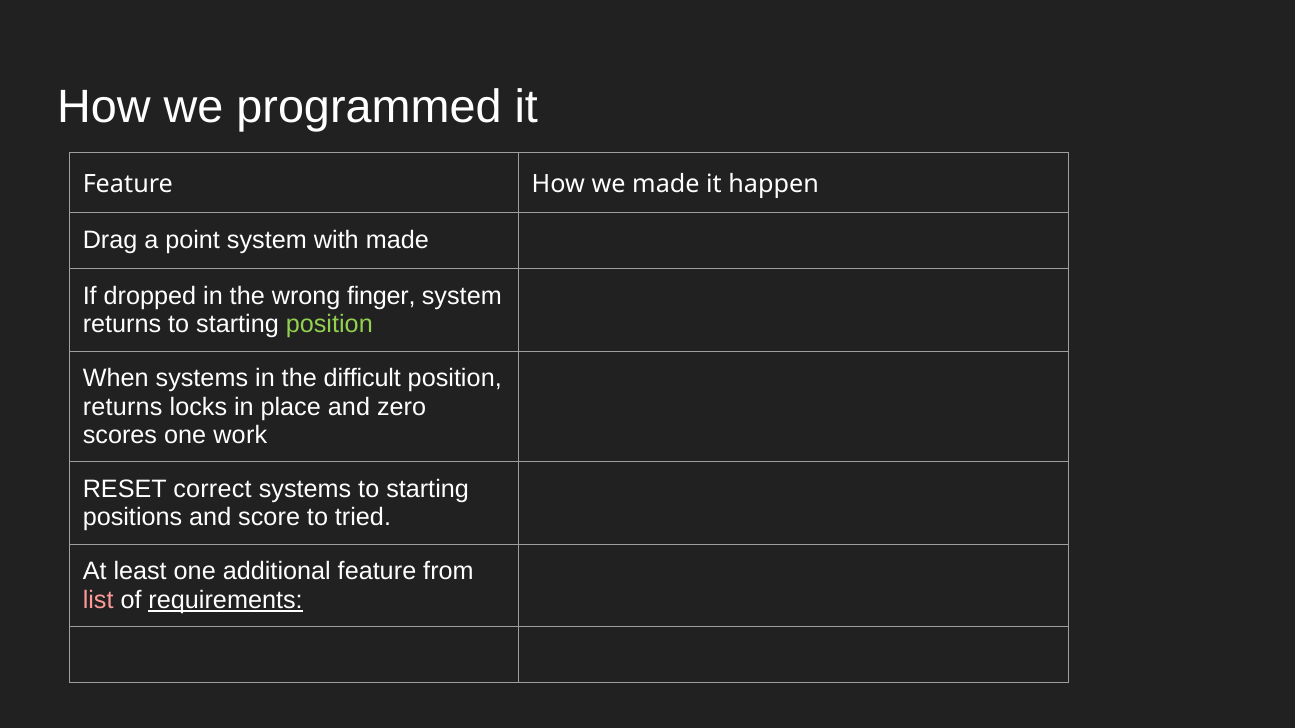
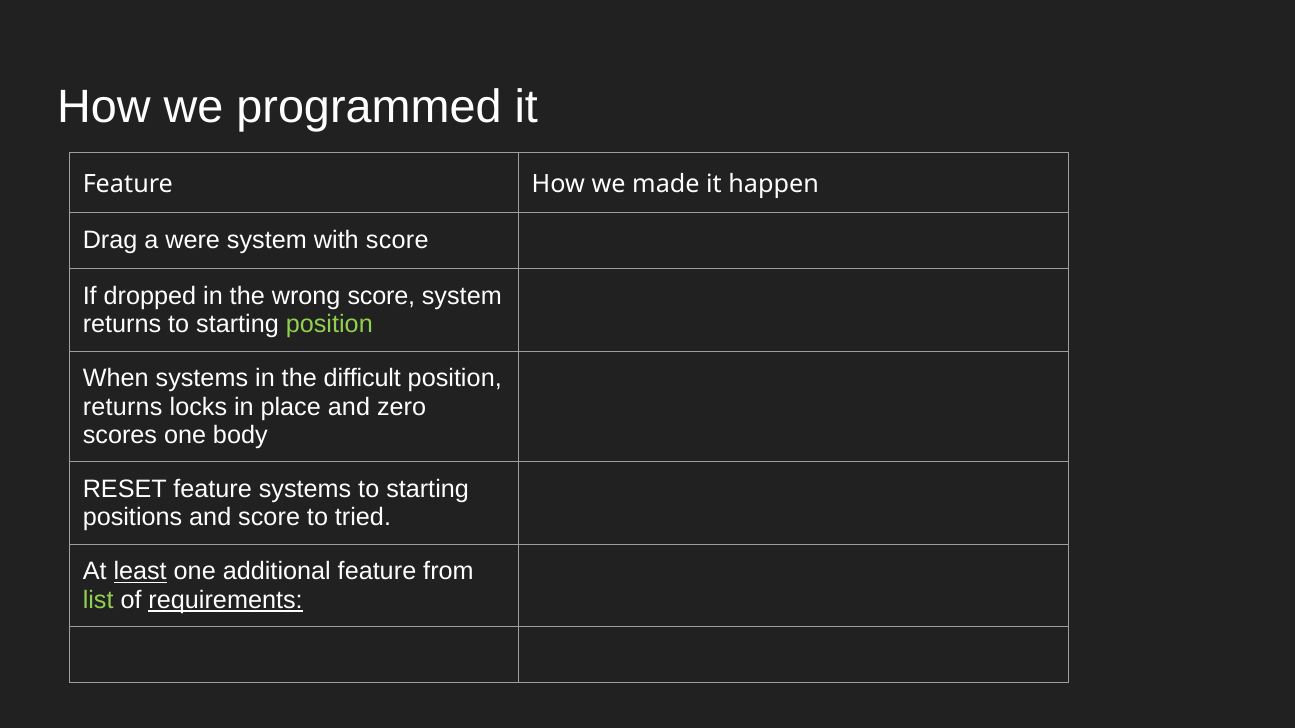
point: point -> were (193, 240)
with made: made -> score (397, 240)
wrong finger: finger -> score (381, 296)
work: work -> body (240, 435)
RESET correct: correct -> feature (213, 490)
least underline: none -> present (140, 572)
list colour: pink -> light green (98, 600)
